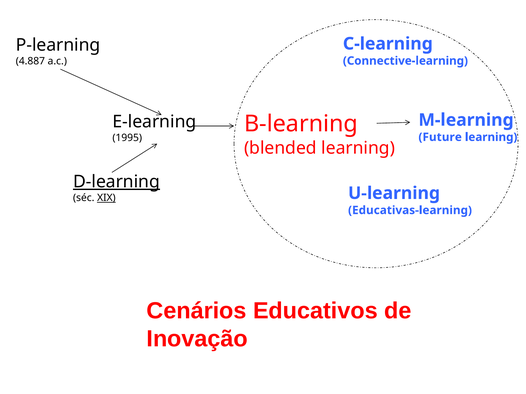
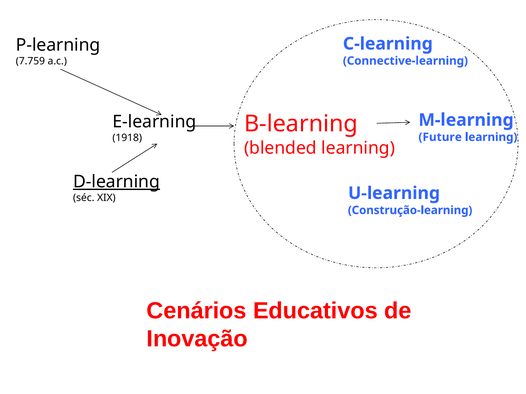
4.887: 4.887 -> 7.759 (30, 61)
1995: 1995 -> 1918 (127, 138)
XIX underline: present -> none (106, 198)
Educativas-learning: Educativas-learning -> Construção-learning (410, 211)
